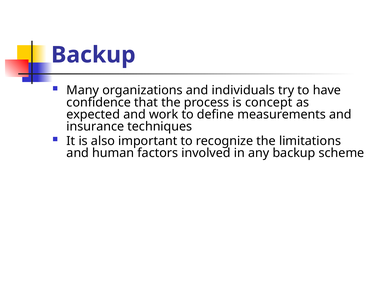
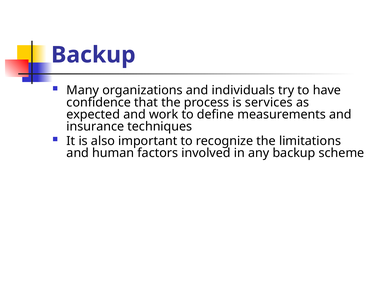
concept: concept -> services (269, 102)
